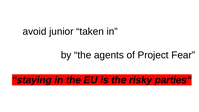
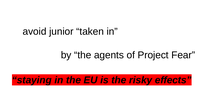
parties: parties -> effects (173, 80)
